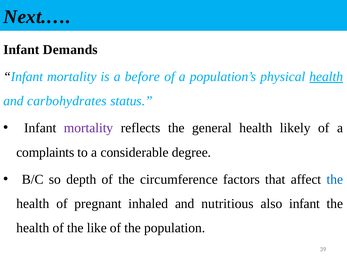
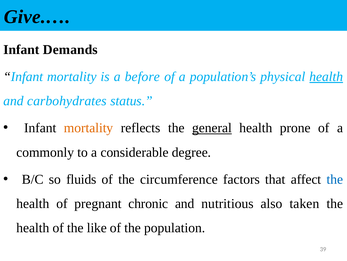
Next.…: Next.… -> Give.… (37, 17)
mortality colour: purple -> orange (89, 128)
general underline: none -> present (212, 128)
likely: likely -> prone (295, 128)
complaints: complaints -> commonly (45, 152)
depth: depth -> fluids (81, 179)
inhaled: inhaled -> chronic (148, 203)
also infant: infant -> taken (304, 203)
